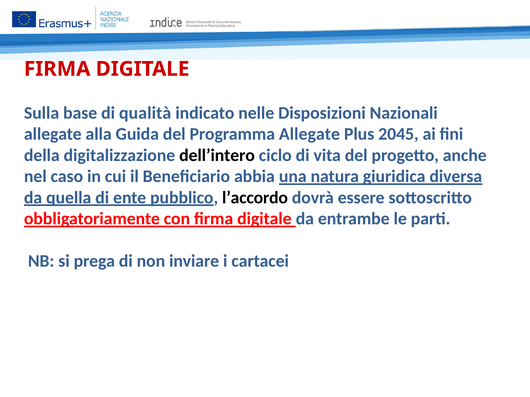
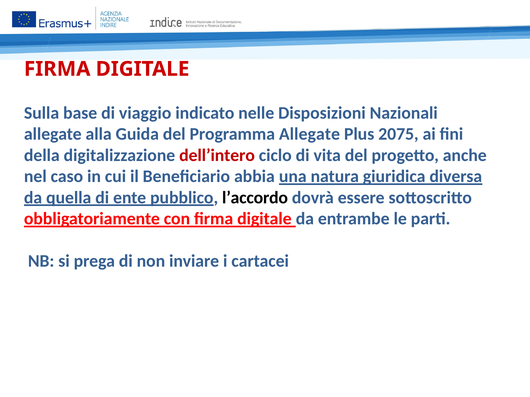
qualità: qualità -> viaggio (145, 113)
2045: 2045 -> 2075 (398, 134)
dell’intero colour: black -> red (217, 155)
